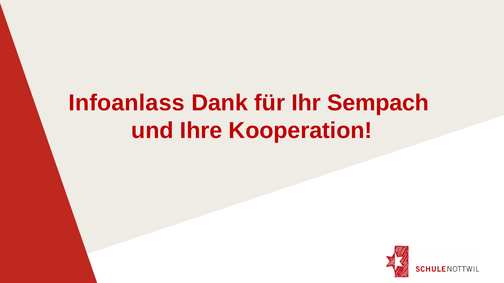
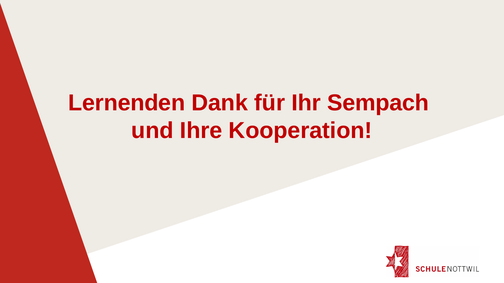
Infoanlass: Infoanlass -> Lernenden (127, 103)
